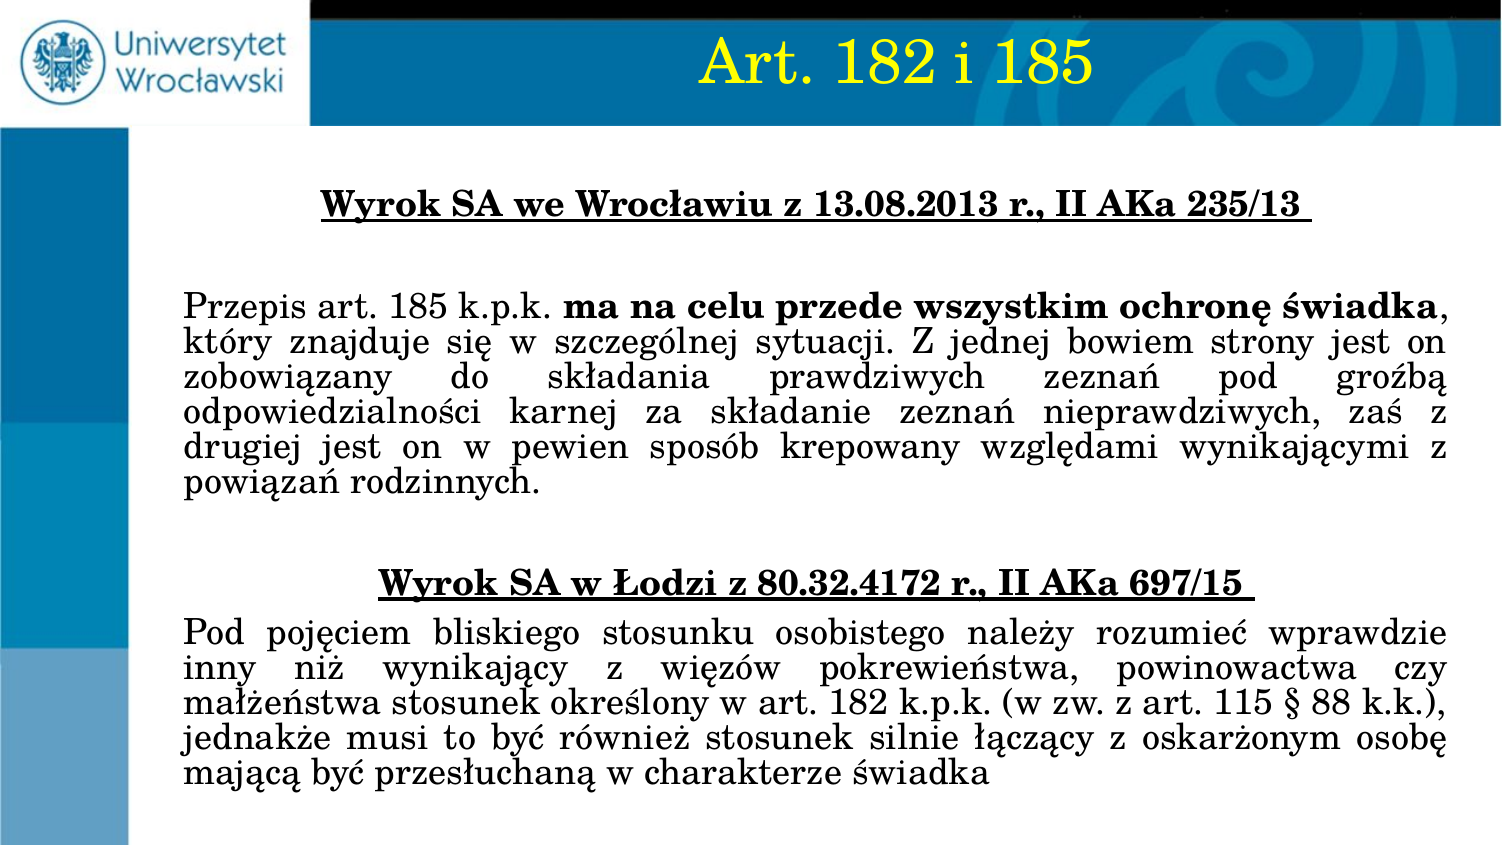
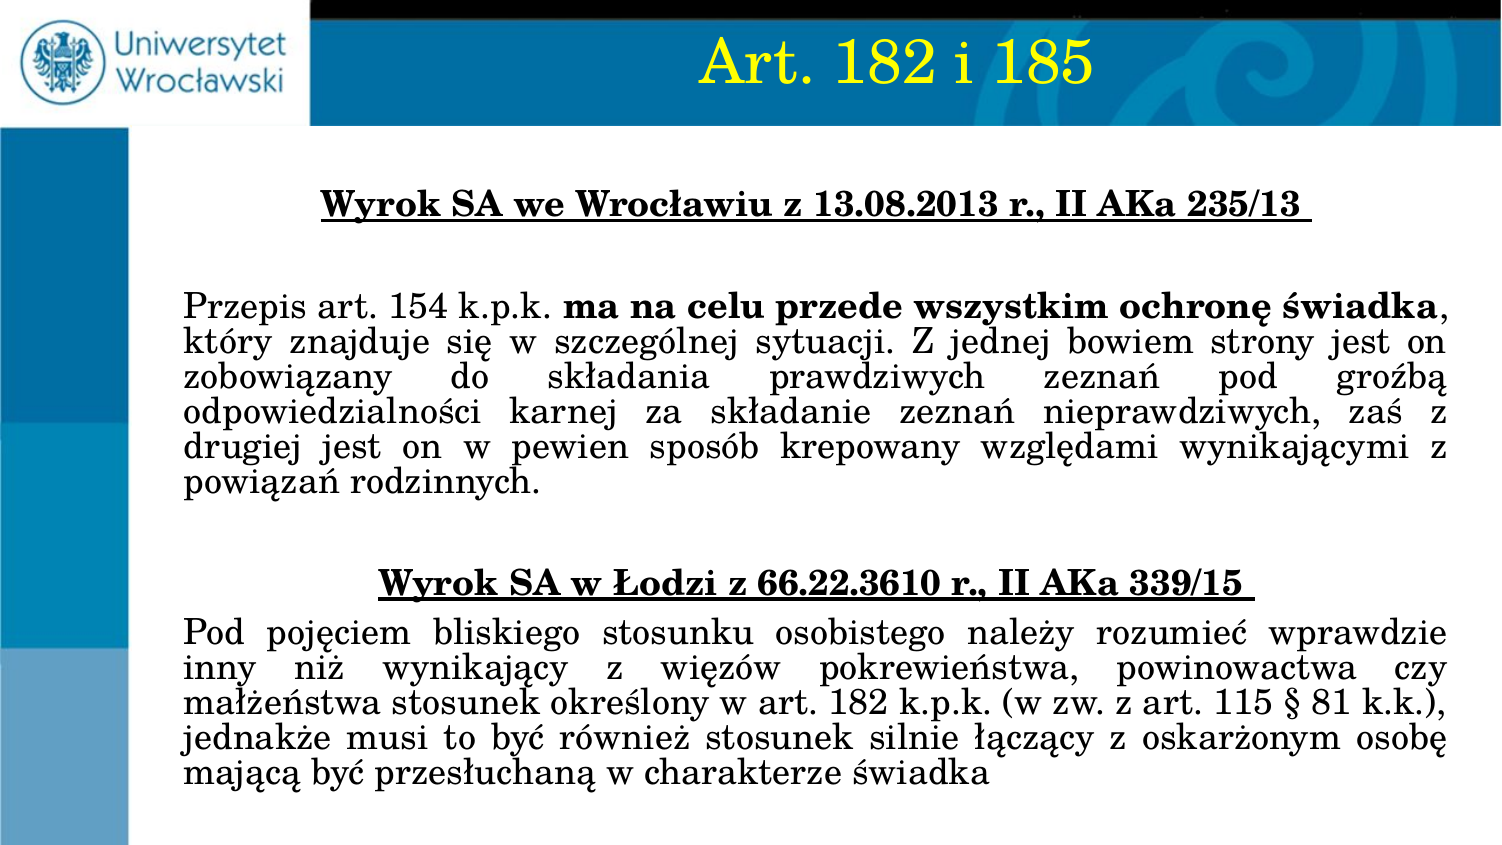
art 185: 185 -> 154 (419, 307)
80.32.4172: 80.32.4172 -> 66.22.3610 (850, 583)
697/15: 697/15 -> 339/15 (1187, 583)
88: 88 -> 81 (1332, 702)
